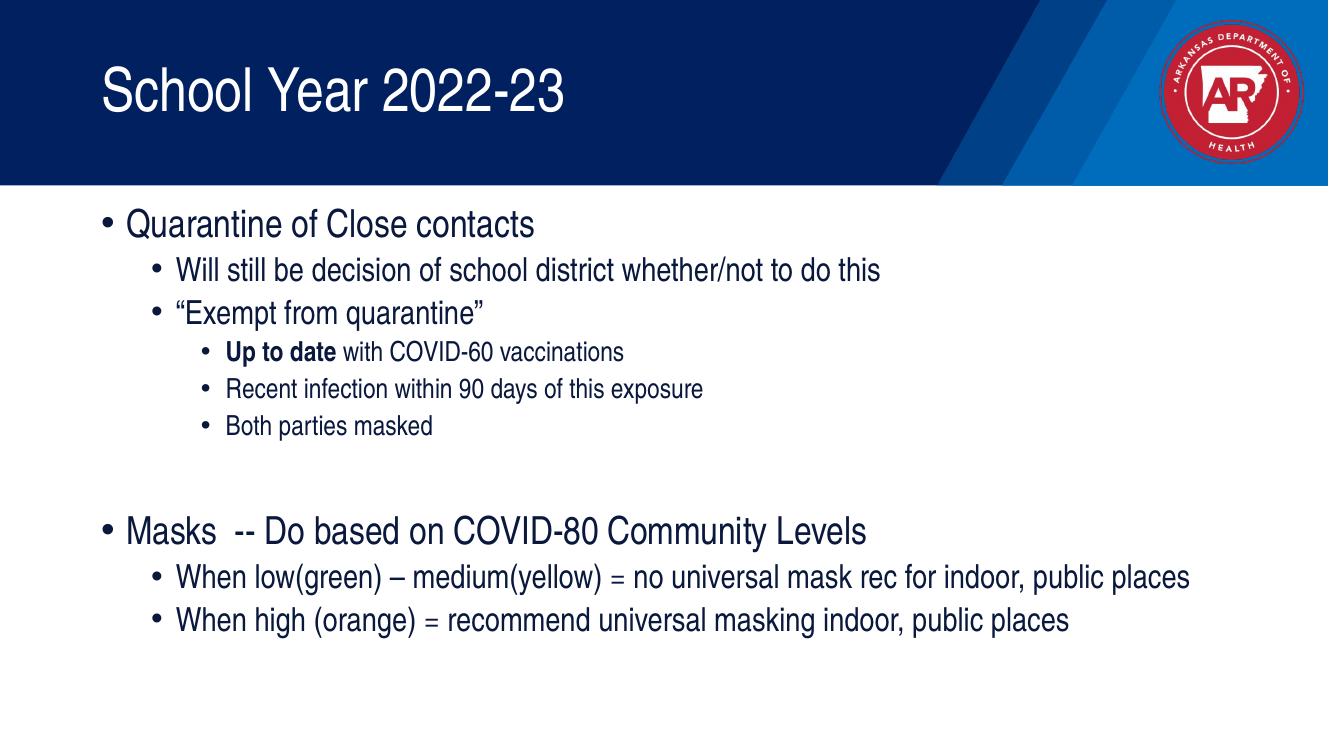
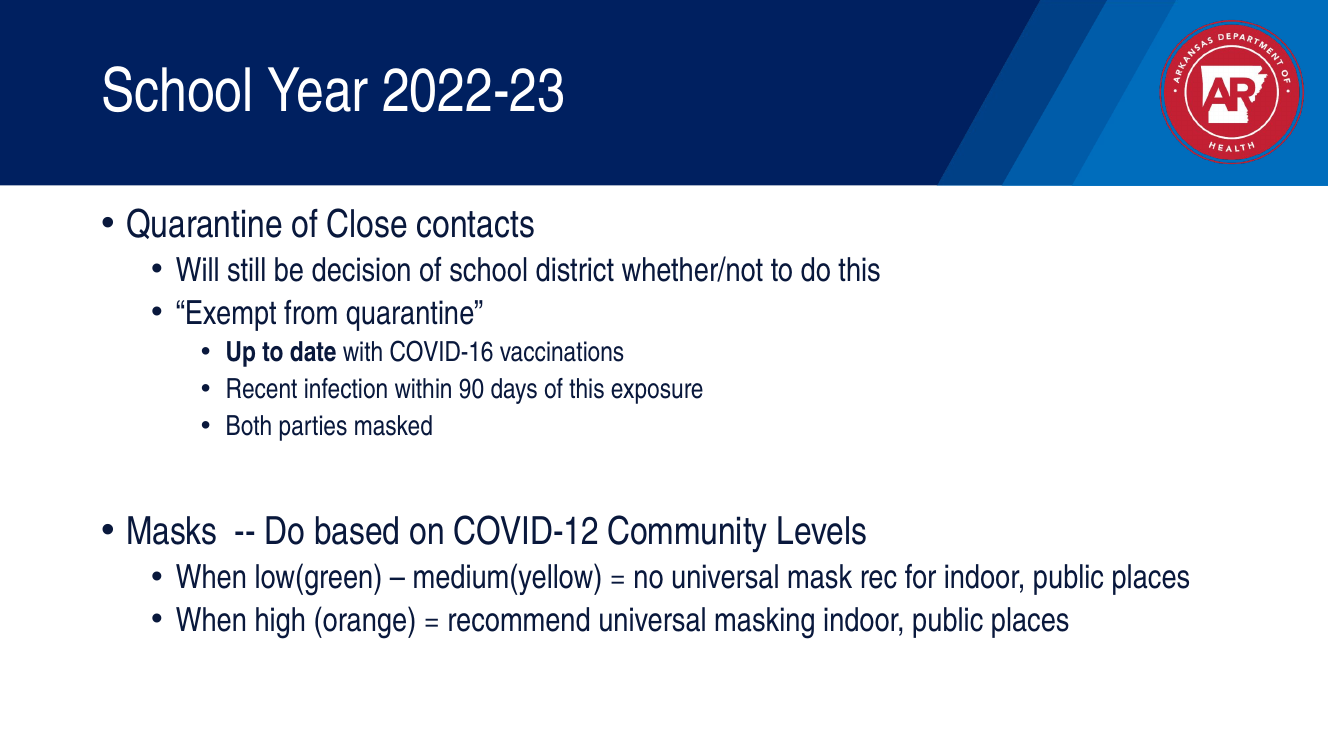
COVID-60: COVID-60 -> COVID-16 (442, 353)
COVID-80: COVID-80 -> COVID-12 (526, 532)
